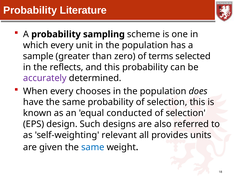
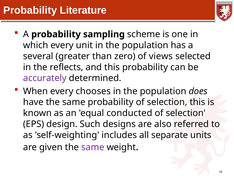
sample: sample -> several (38, 56)
terms: terms -> views (161, 56)
relevant: relevant -> includes (119, 135)
provides: provides -> separate (170, 135)
same colour: blue -> purple (93, 147)
